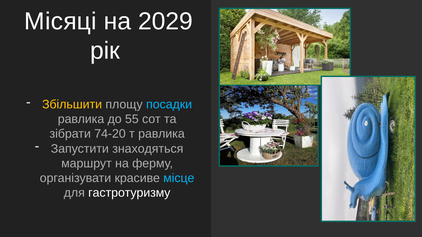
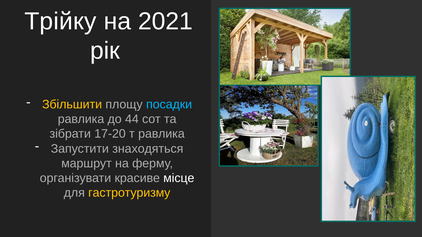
Місяці: Місяці -> Трійку (61, 21)
2029: 2029 -> 2021 (165, 21)
55: 55 -> 44 (132, 119)
74-20: 74-20 -> 17-20 (110, 134)
місце colour: light blue -> white (179, 178)
гастротуризму colour: white -> yellow (129, 193)
